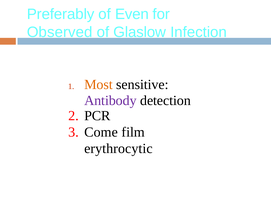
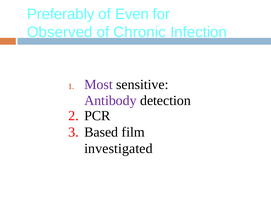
Glaslow: Glaslow -> Chronic (140, 32)
Most colour: orange -> purple (98, 85)
Come: Come -> Based (101, 132)
erythrocytic: erythrocytic -> investigated (118, 149)
